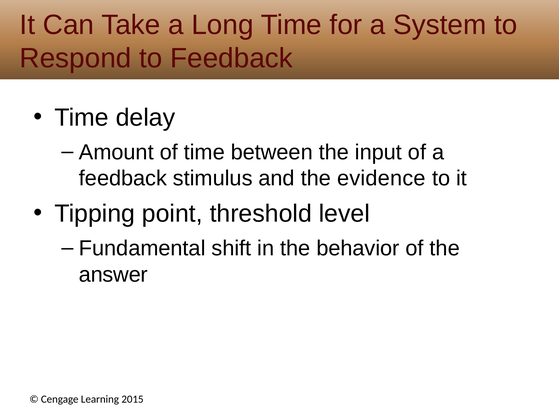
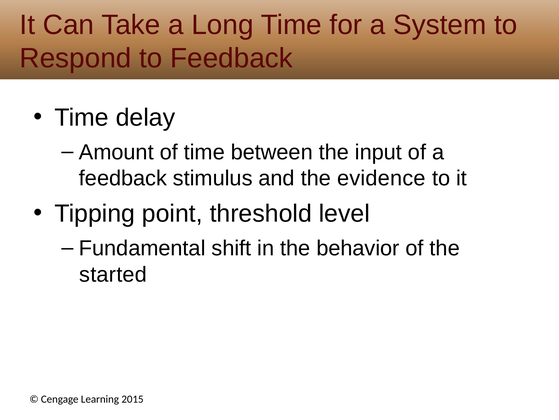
answer: answer -> started (113, 274)
